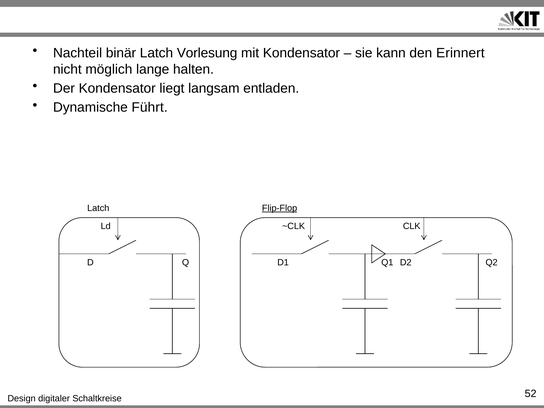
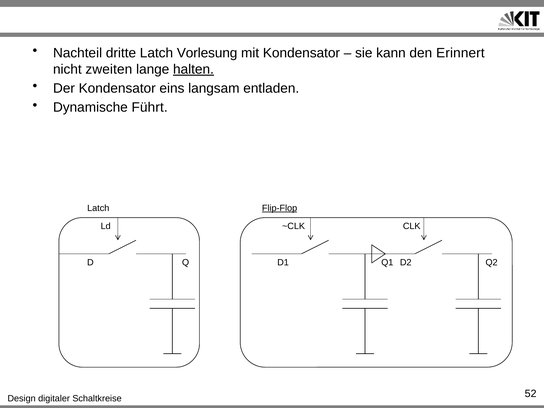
binär: binär -> dritte (121, 53)
möglich: möglich -> zweiten (109, 69)
halten underline: none -> present (193, 69)
liegt: liegt -> eins (172, 88)
